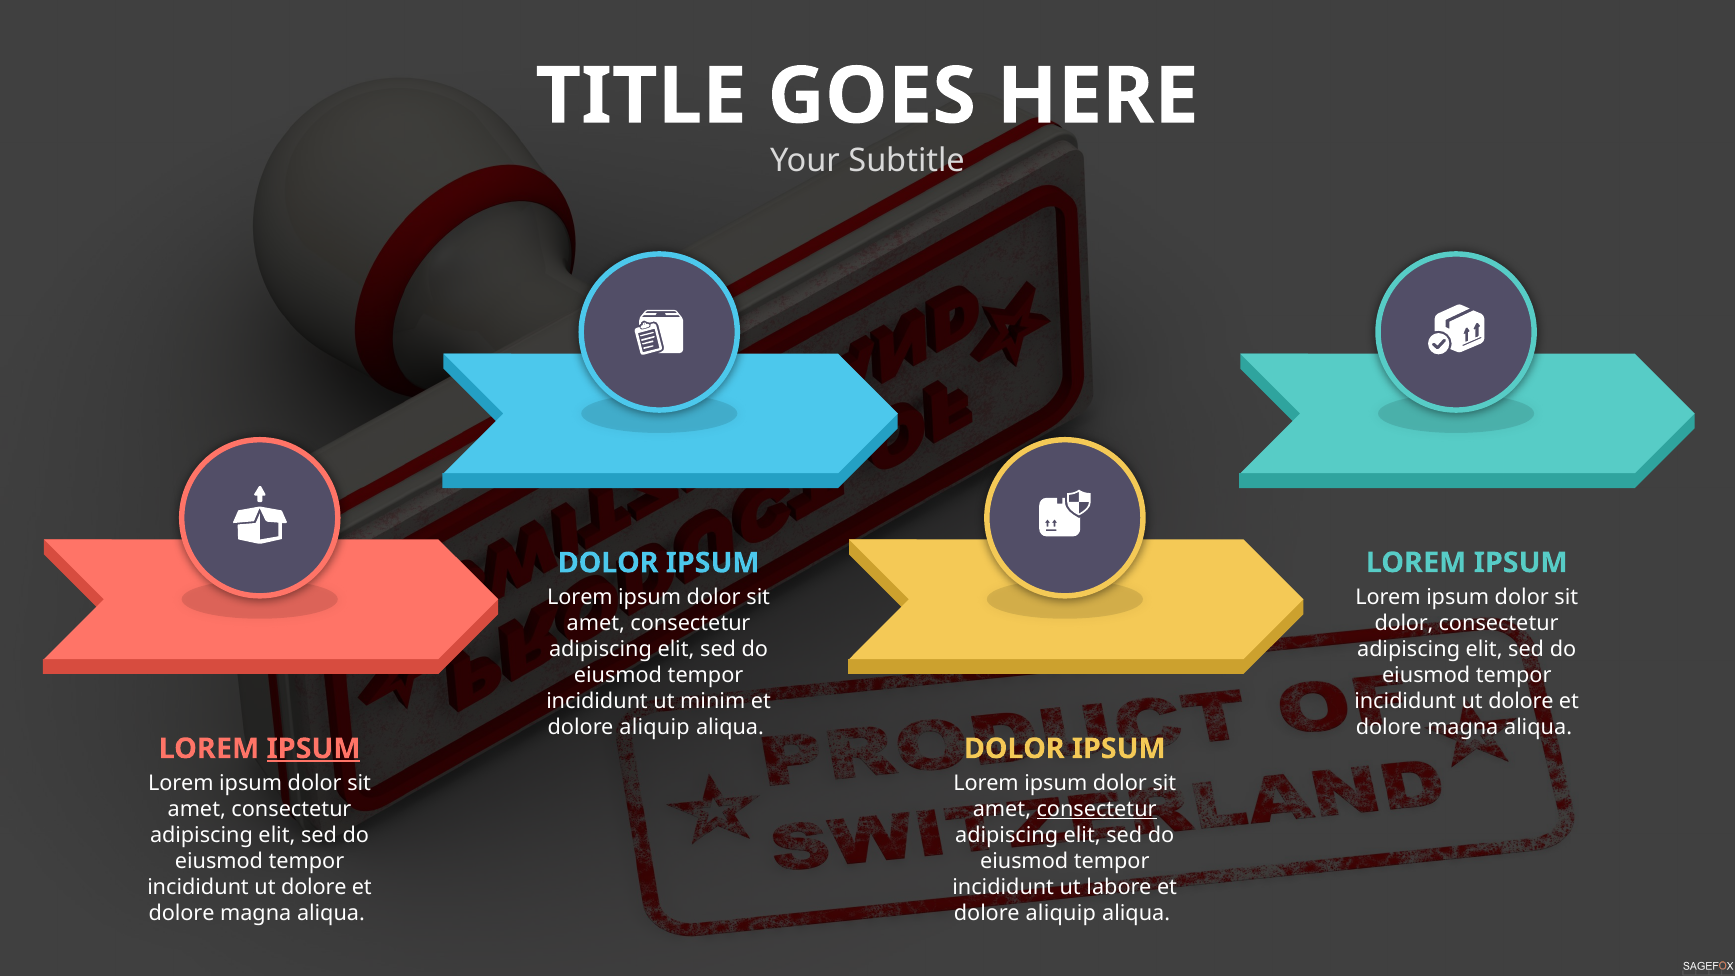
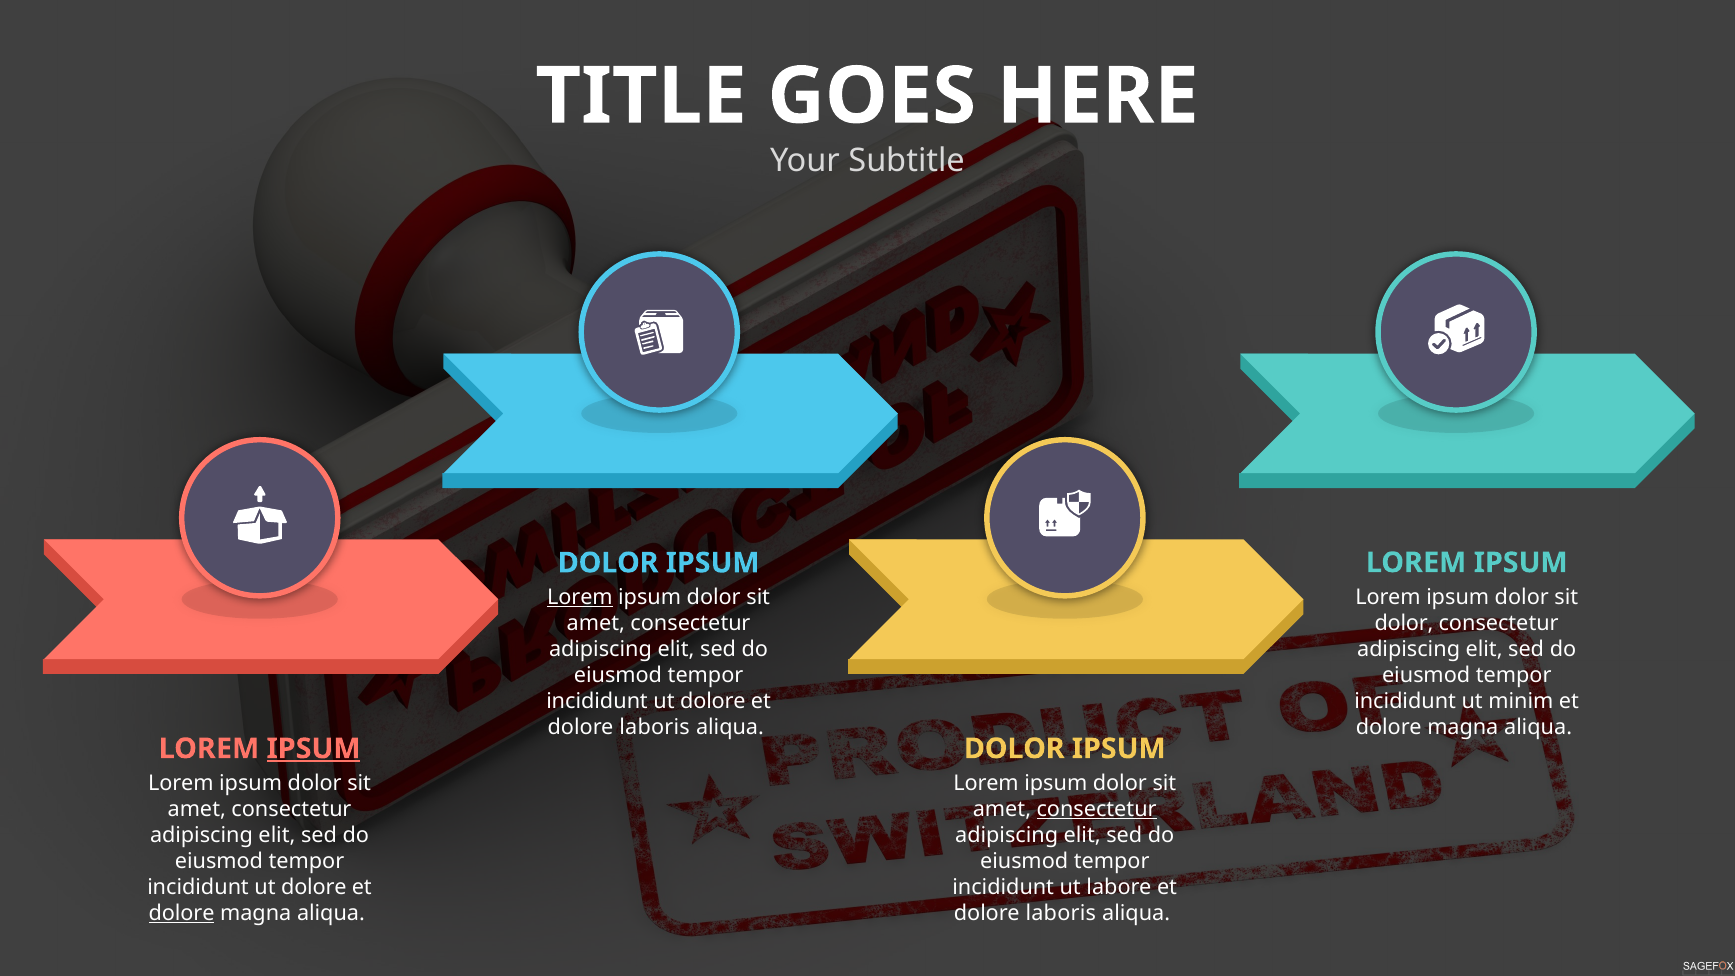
Lorem underline: none -> present (580, 597)
dolore: dolore -> minim (1521, 701)
minim: minim -> dolore (713, 701)
aliquip: aliquip -> laboris (655, 727)
dolore underline: none -> present (182, 913)
aliquip: aliquip -> laboris (1061, 913)
